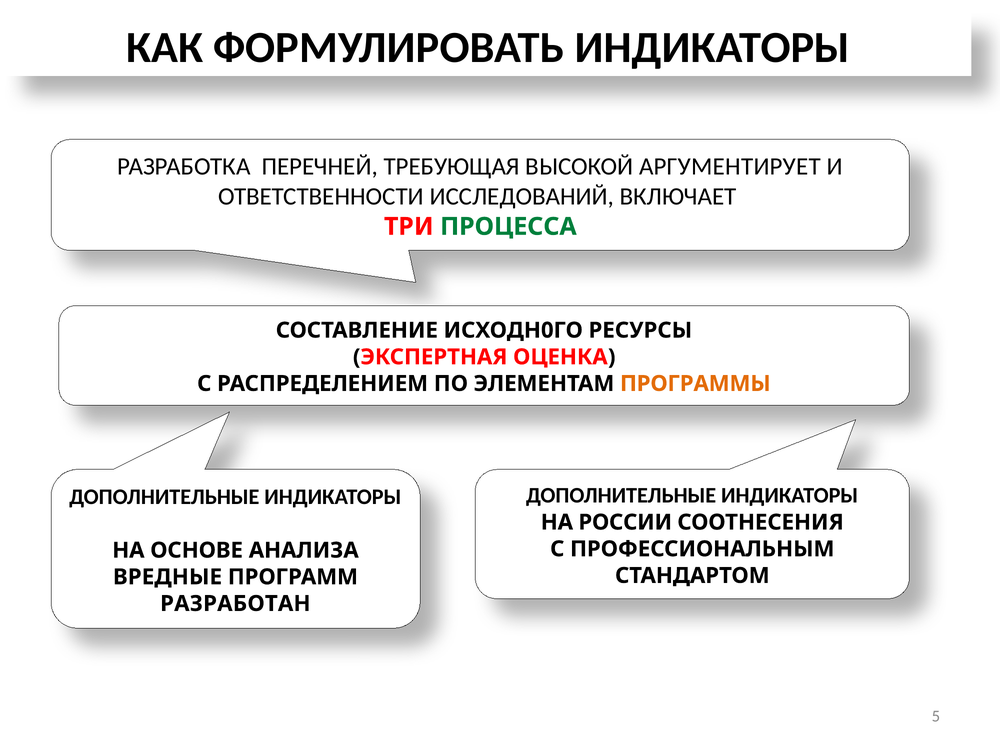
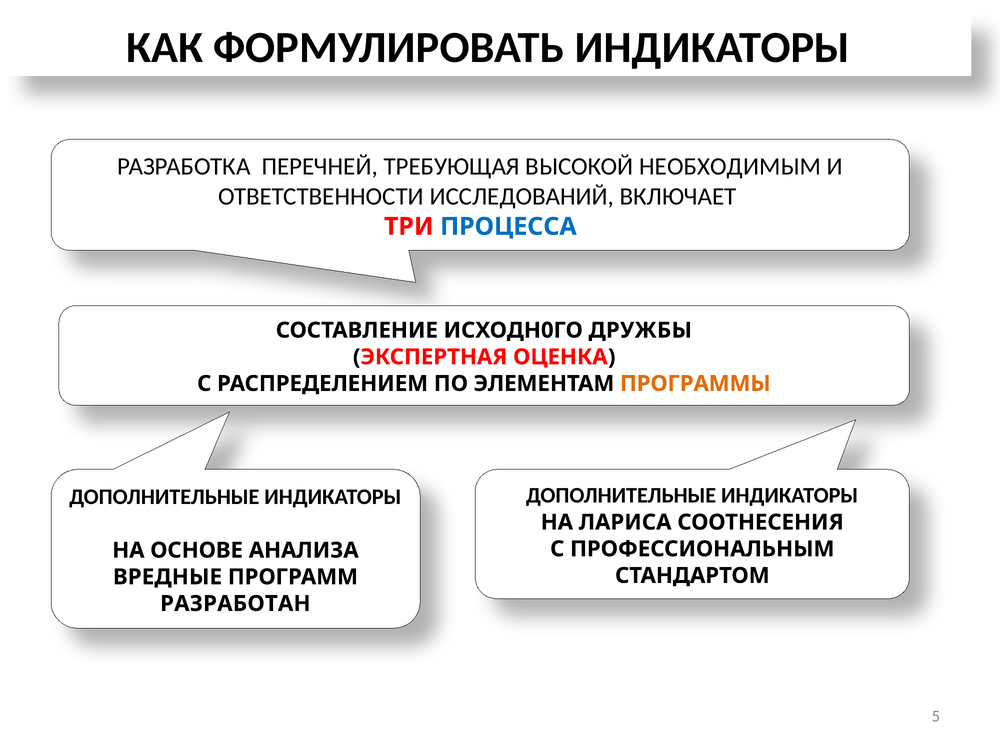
АРГУМЕНТИРУЕТ: АРГУМЕНТИРУЕТ -> НЕОБХОДИМЫМ (730, 167)
ПРОЦЕССА colour: green -> blue (508, 227)
РЕСУРСЫ: РЕСУРСЫ -> ДРУЖБЫ (640, 330)
РОССИИ: РОССИИ -> ЛАРИСА (625, 522)
